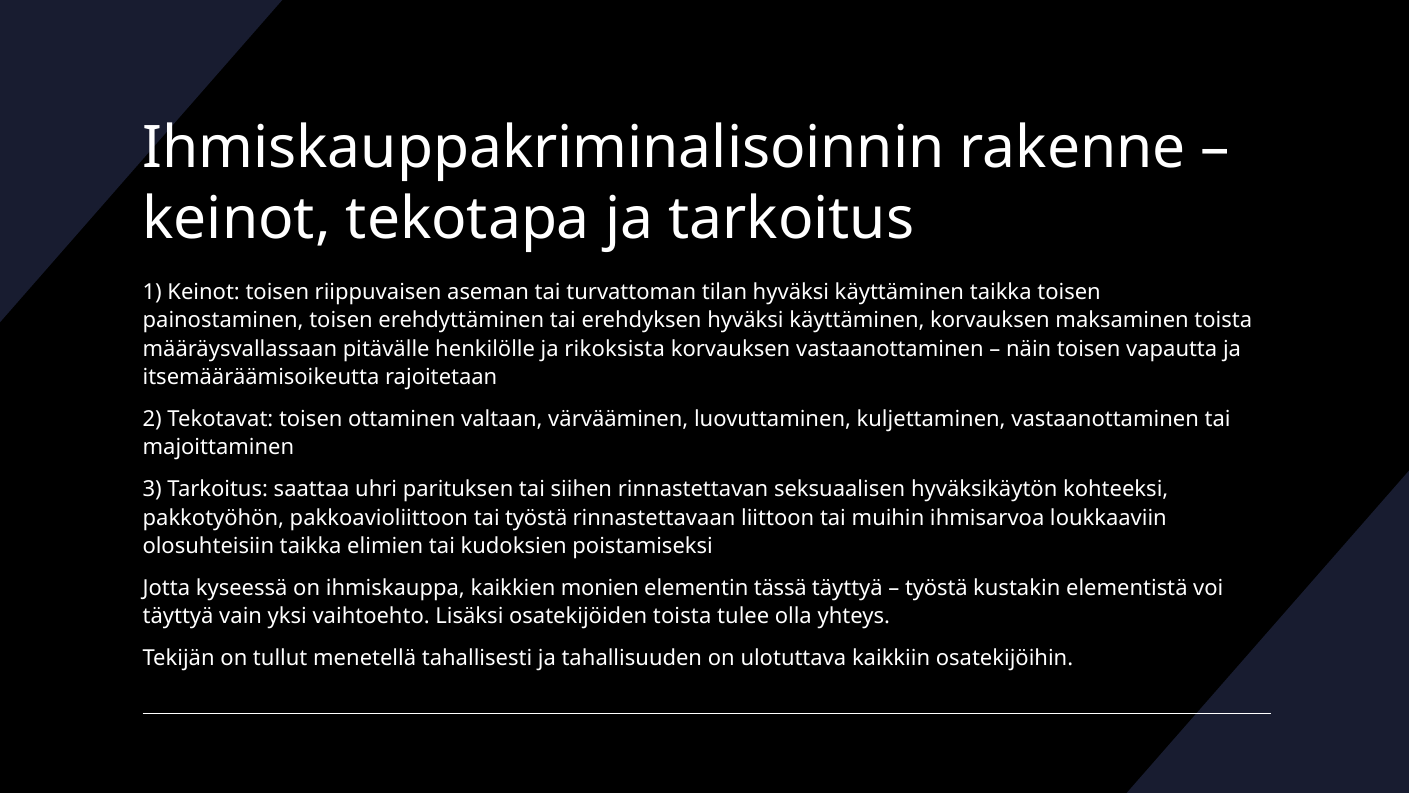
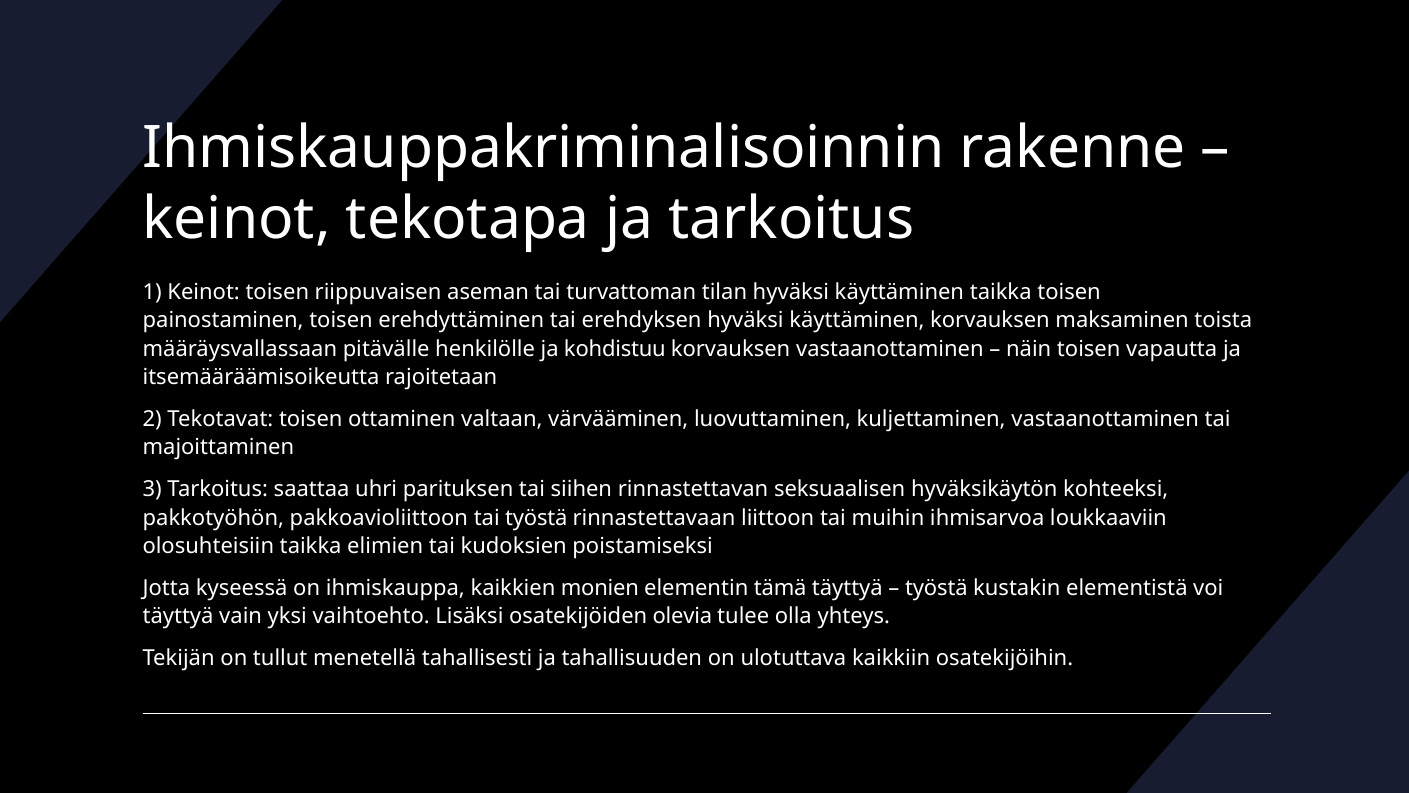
rikoksista: rikoksista -> kohdistuu (615, 349)
tässä: tässä -> tämä (780, 588)
osatekijöiden toista: toista -> olevia (682, 616)
